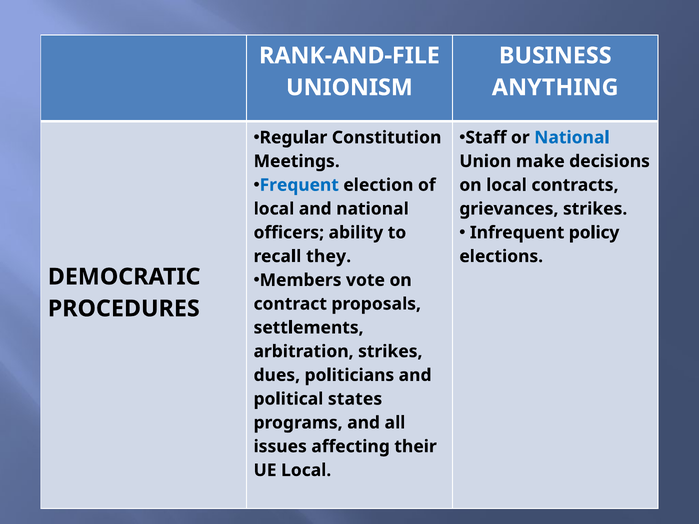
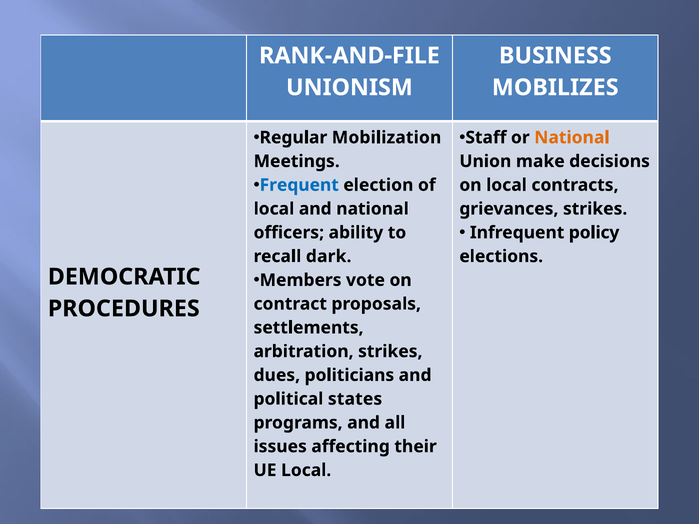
ANYTHING: ANYTHING -> MOBILIZES (555, 87)
Constitution: Constitution -> Mobilization (387, 138)
National colour: blue -> orange (572, 138)
they: they -> dark (329, 256)
